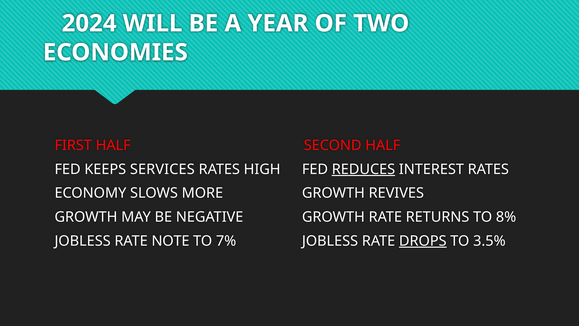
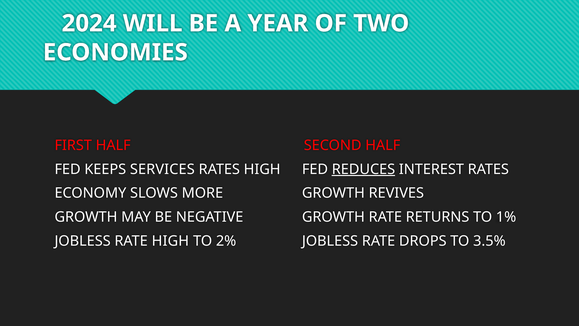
8%: 8% -> 1% (506, 217)
RATE NOTE: NOTE -> HIGH (170, 241)
7%: 7% -> 2% (226, 241)
DROPS underline: present -> none (423, 241)
